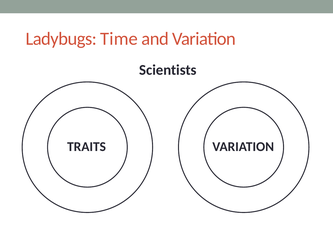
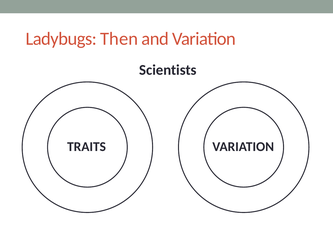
Time: Time -> Then (119, 39)
